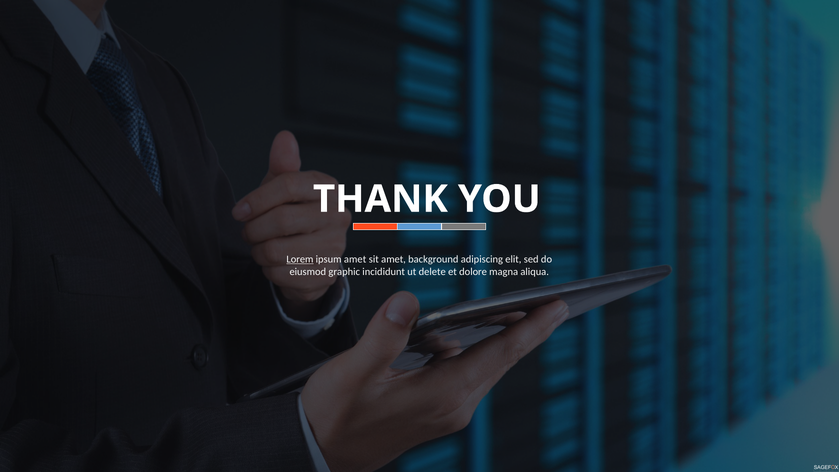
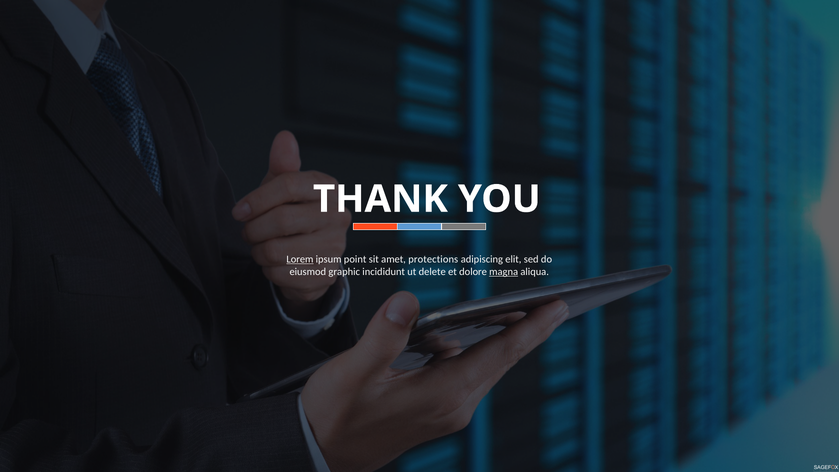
ipsum amet: amet -> point (355, 259)
background: background -> protections (433, 259)
magna underline: none -> present (504, 272)
